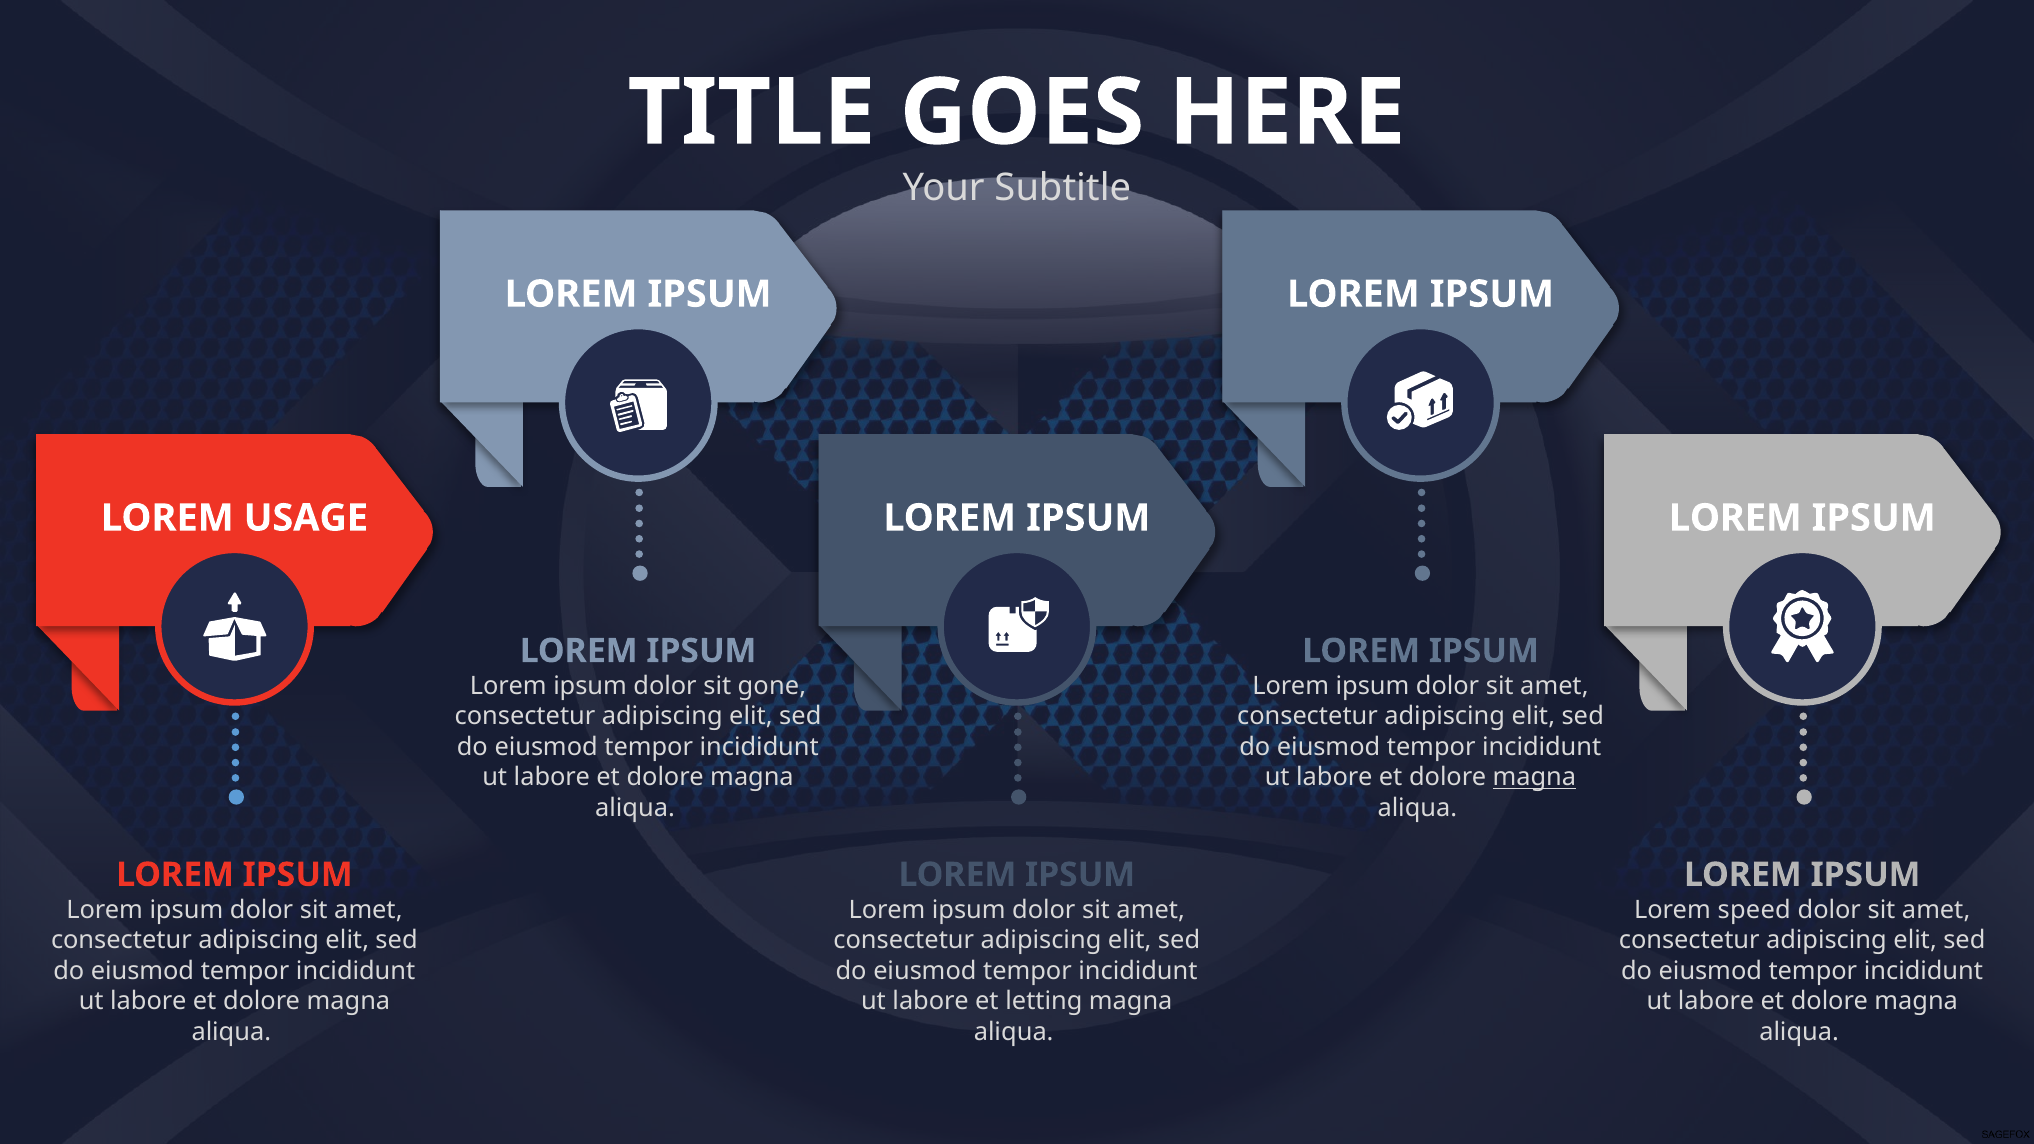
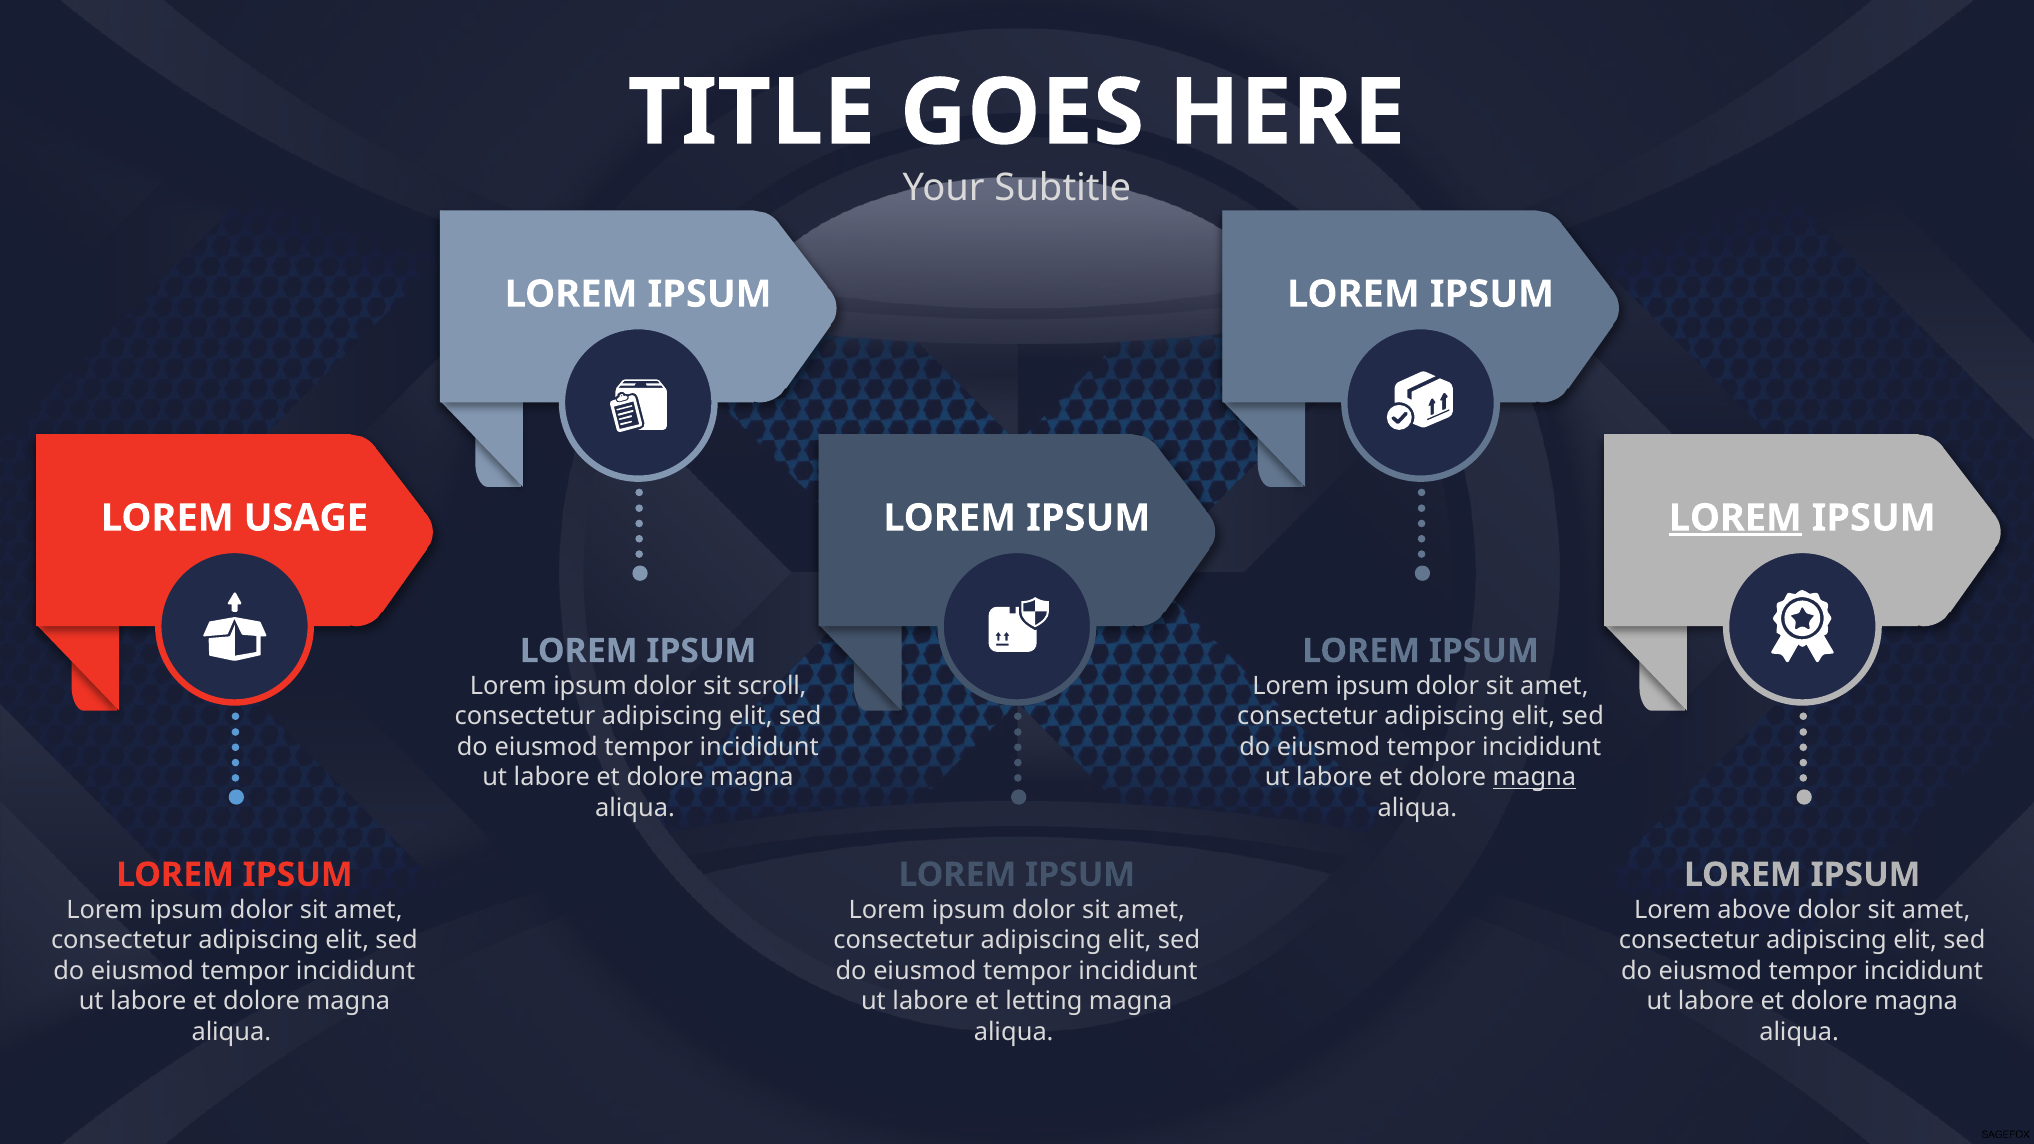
LOREM underline: none -> present (1735, 518)
gone: gone -> scroll (772, 686)
speed: speed -> above (1754, 910)
